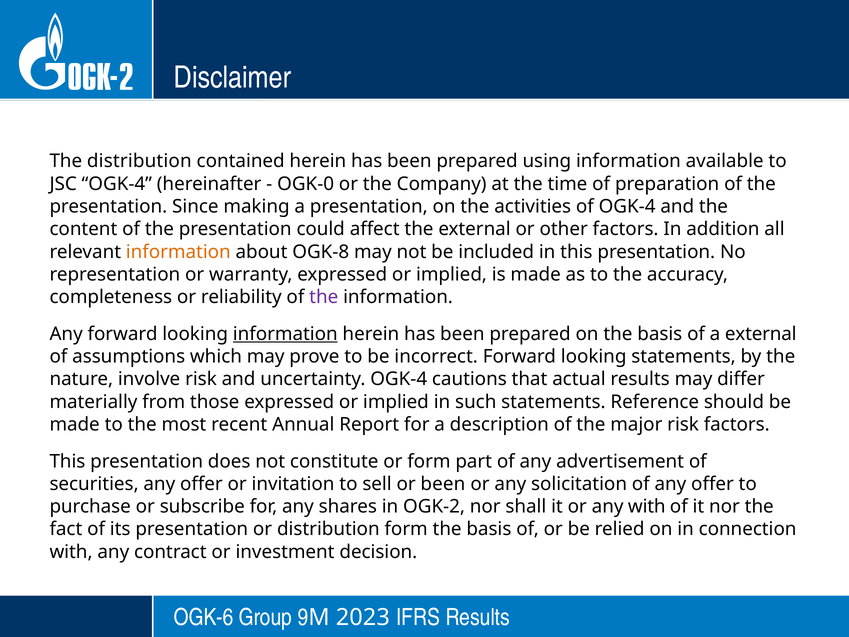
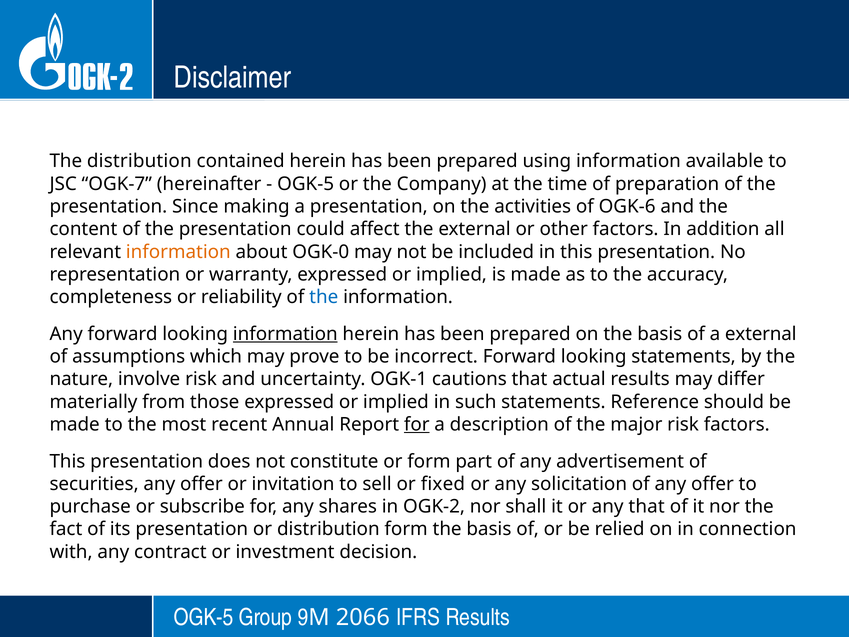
JSC OGK-4: OGK-4 -> OGK-7 (117, 184)
OGK-0: OGK-0 -> OGK-5 (306, 184)
of OGK-4: OGK-4 -> OGK-6 (627, 206)
OGK-8: OGK-8 -> OGK-0 (321, 252)
the colour: purple -> blue (324, 297)
uncertainty OGK-4: OGK-4 -> OGK-1 (399, 379)
for underline: none -> present (417, 424)
or been: been -> fixed (443, 484)
any with: with -> that (647, 506)
OGK-6: OGK-6 -> OGK-5 (204, 617)
2023: 2023 -> 2066 (363, 617)
